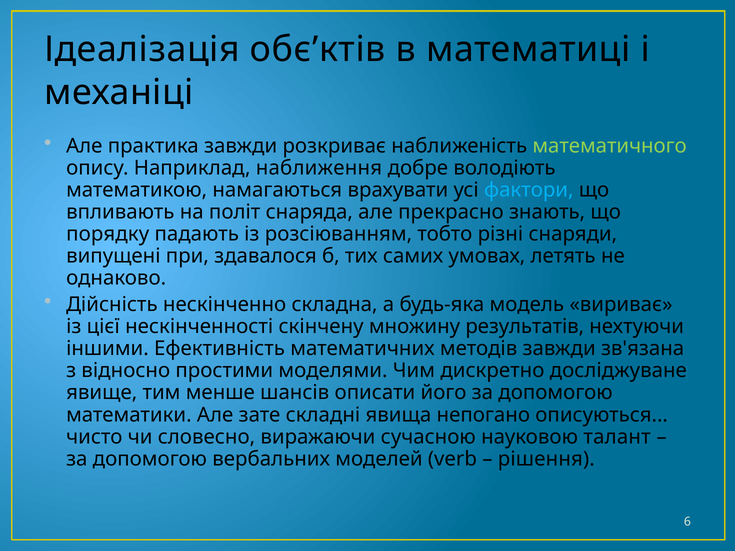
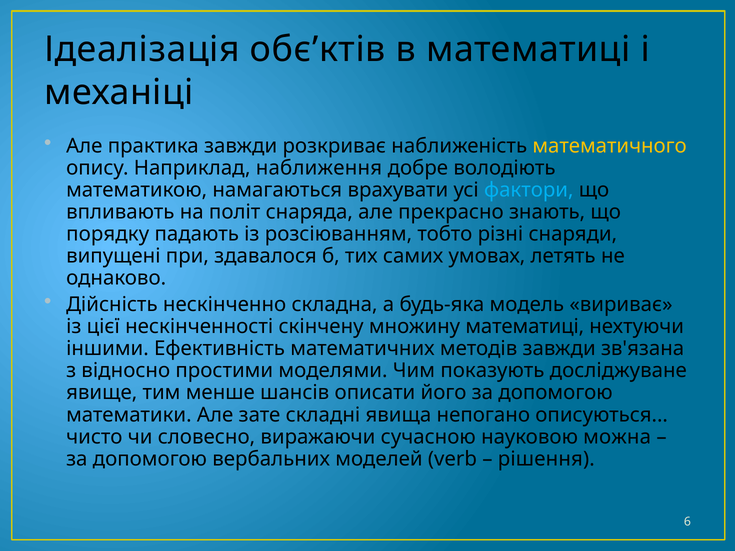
математичного colour: light green -> yellow (610, 146)
множину результатів: результатів -> математиці (525, 327)
дискретно: дискретно -> показують (492, 371)
талант: талант -> можна (617, 437)
